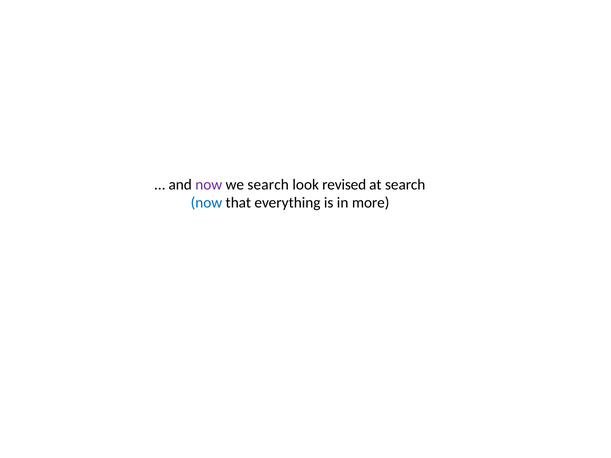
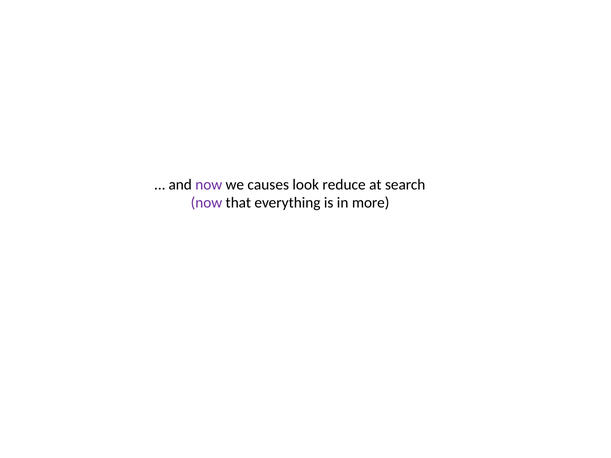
we search: search -> causes (268, 185)
revised: revised -> reduce (344, 185)
now colour: blue -> purple (206, 203)
